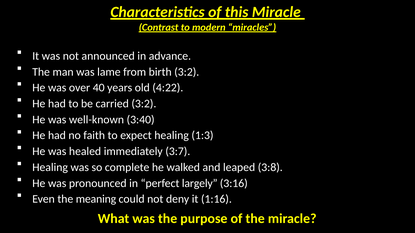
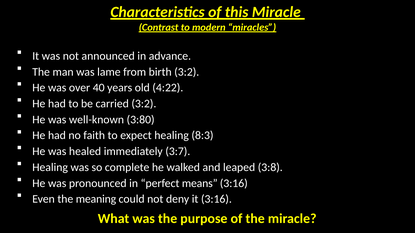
3:40: 3:40 -> 3:80 (141, 120)
1:3: 1:3 -> 8:3 (202, 136)
largely: largely -> means (200, 184)
it 1:16: 1:16 -> 3:16 (216, 199)
